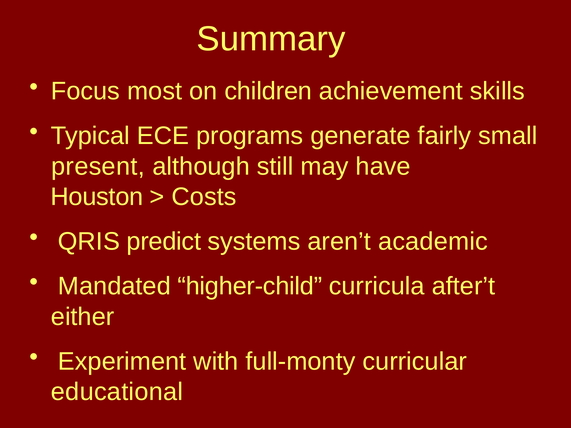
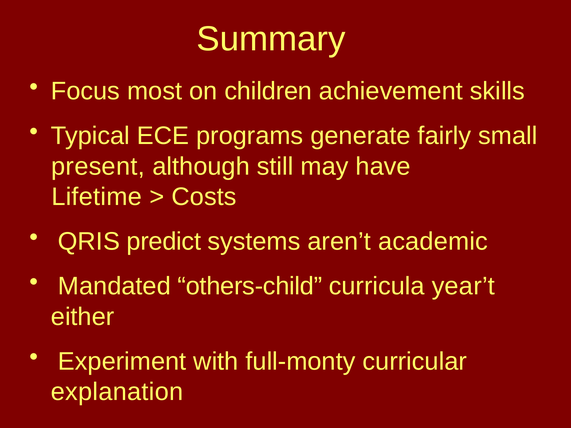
Houston: Houston -> Lifetime (97, 197)
higher-child: higher-child -> others-child (250, 286)
after’t: after’t -> year’t (463, 286)
educational: educational -> explanation (117, 392)
